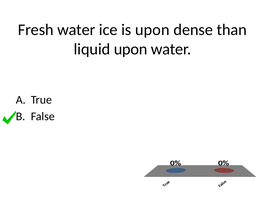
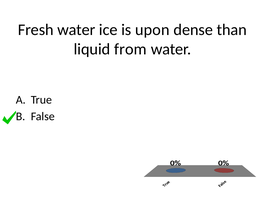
liquid upon: upon -> from (130, 49)
